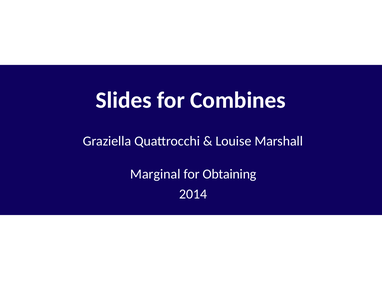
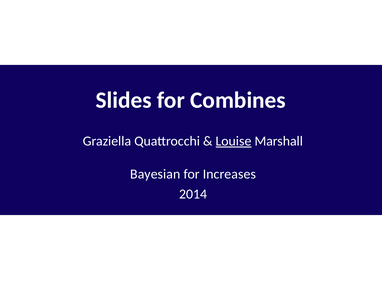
Louise underline: none -> present (234, 141)
Marginal: Marginal -> Bayesian (155, 174)
Obtaining: Obtaining -> Increases (229, 174)
